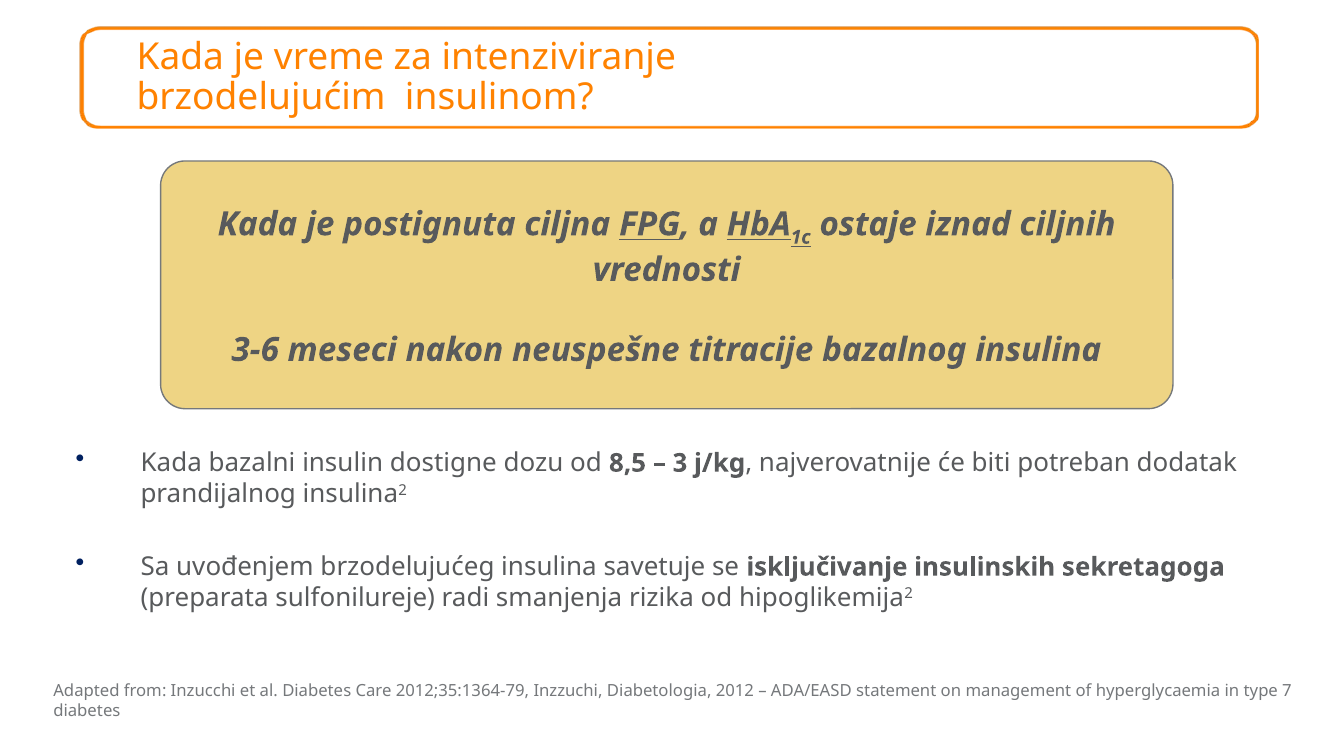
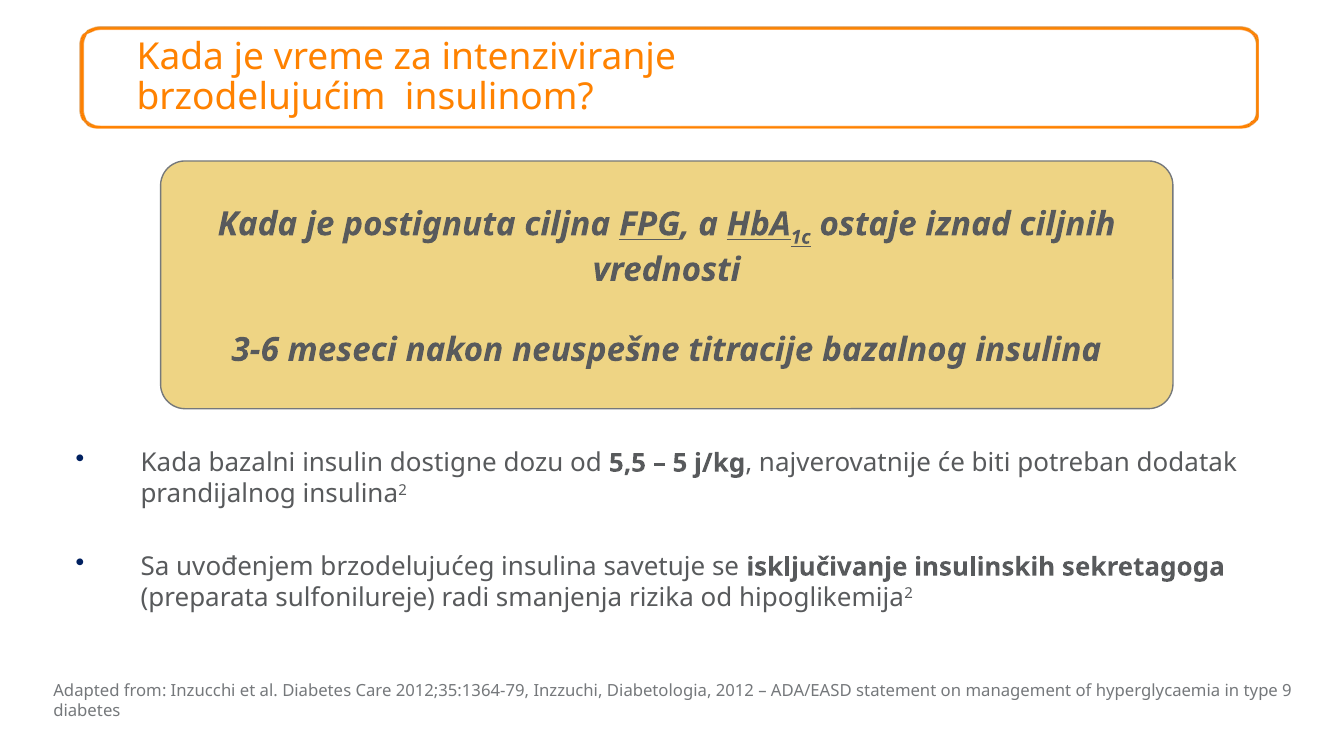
8,5: 8,5 -> 5,5 (627, 463)
3: 3 -> 5 (680, 463)
7: 7 -> 9 (1287, 691)
